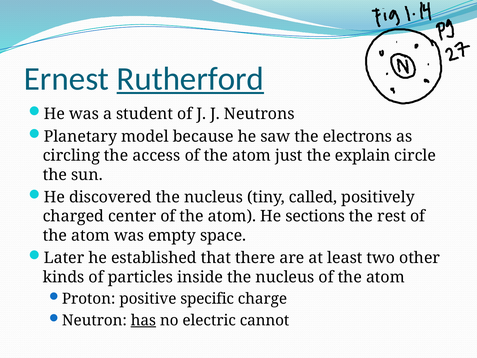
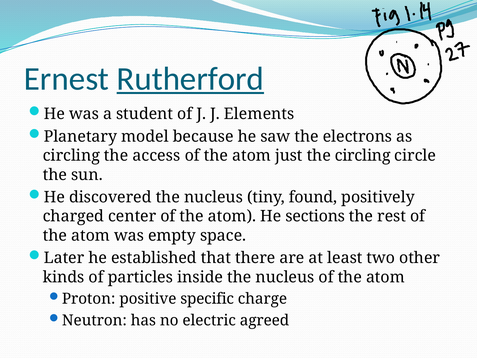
Neutrons: Neutrons -> Elements (259, 114)
the explain: explain -> circling (363, 156)
called: called -> found (313, 197)
has underline: present -> none (143, 320)
cannot: cannot -> agreed (264, 320)
